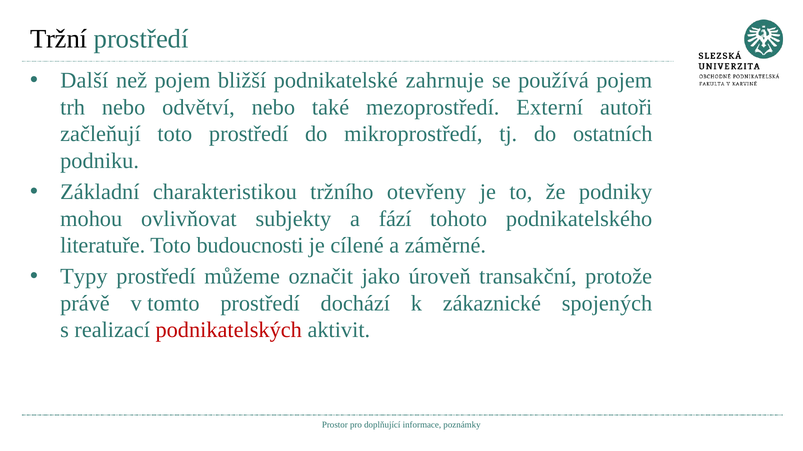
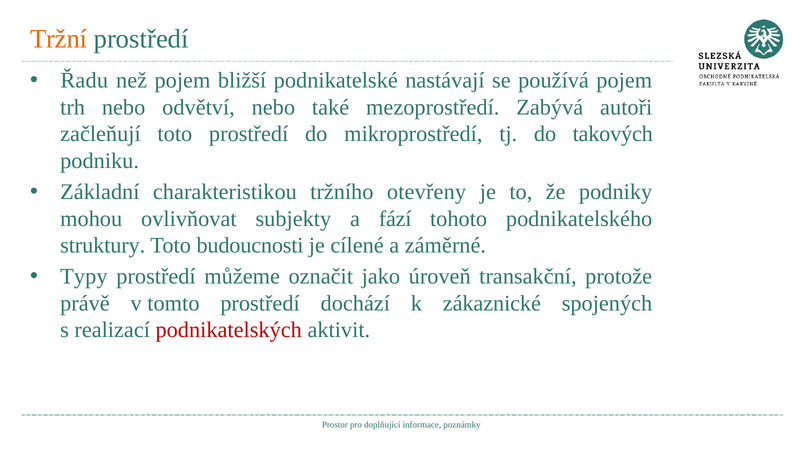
Tržní colour: black -> orange (59, 39)
Další: Další -> Řadu (84, 81)
zahrnuje: zahrnuje -> nastávají (445, 81)
Externí: Externí -> Zabývá (550, 107)
ostatních: ostatních -> takových (613, 134)
literatuře: literatuře -> struktury (103, 246)
